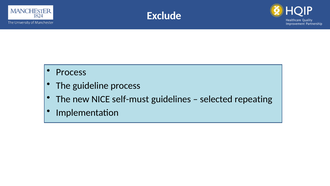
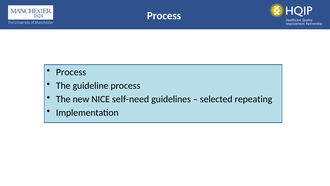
Exclude: Exclude -> Process (164, 16)
self-must: self-must -> self-need (131, 99)
